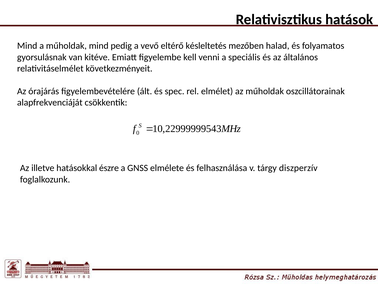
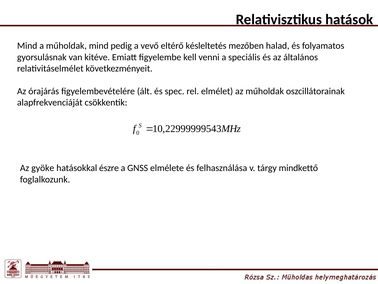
illetve: illetve -> gyöke (43, 168)
diszperzív: diszperzív -> mindkettő (298, 168)
